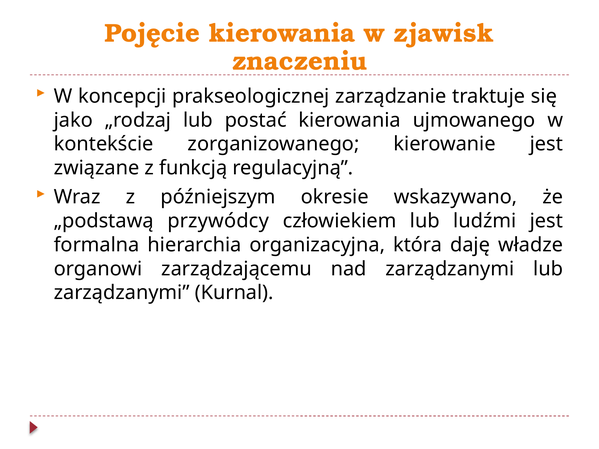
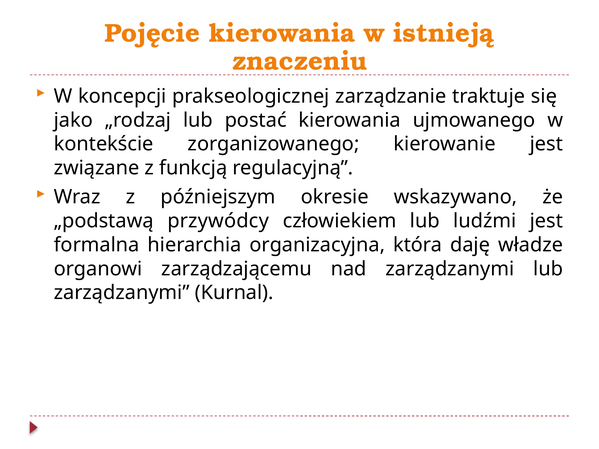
zjawisk: zjawisk -> istnieją (444, 33)
